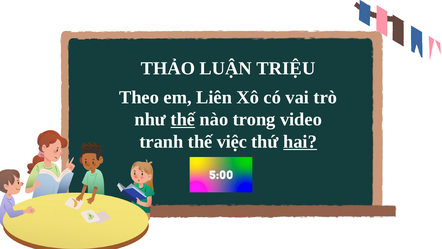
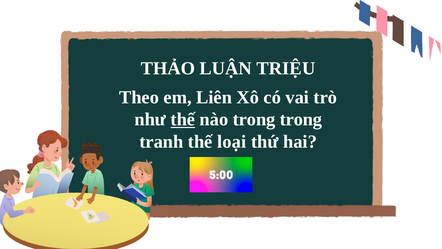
trong video: video -> trong (301, 119)
việc: việc -> loại (232, 141)
hai underline: present -> none (300, 141)
